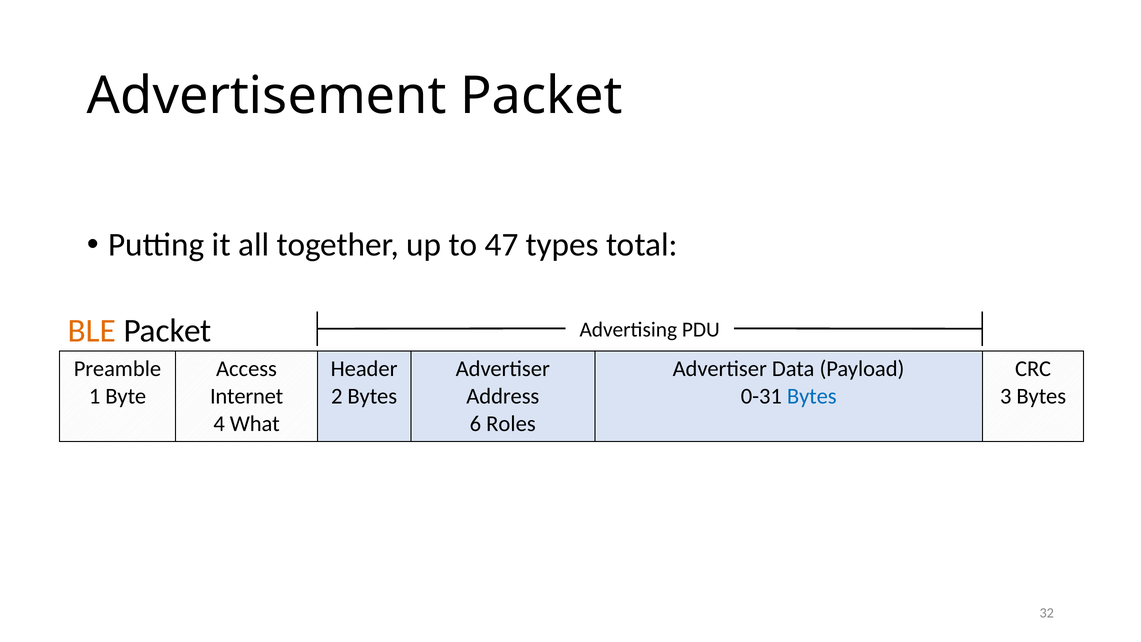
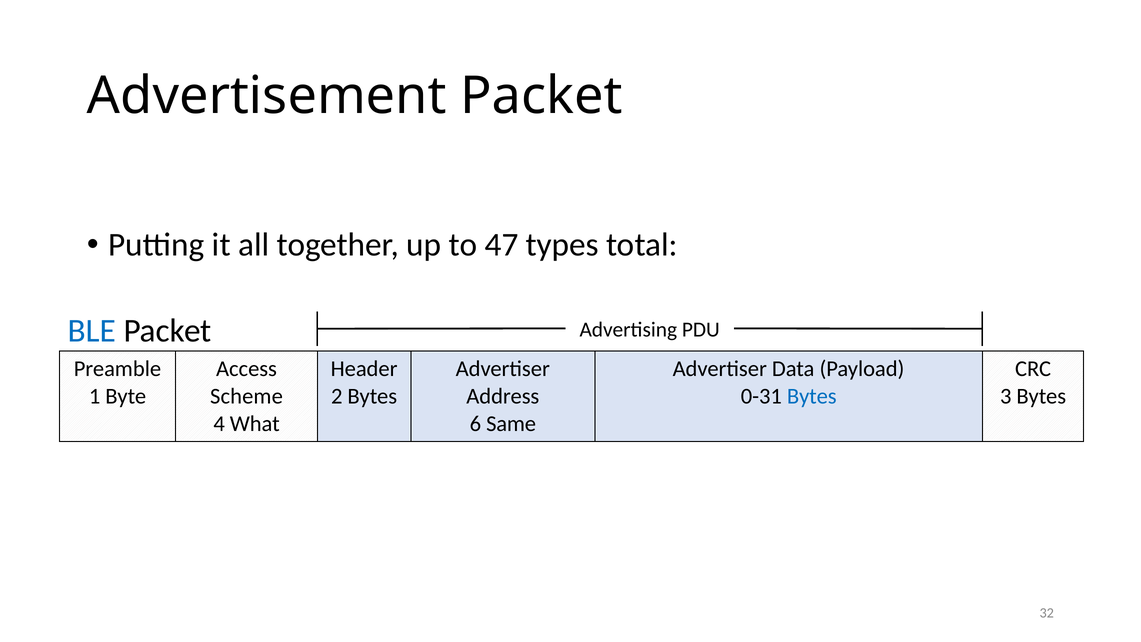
BLE colour: orange -> blue (92, 331)
Internet: Internet -> Scheme (246, 396)
Roles: Roles -> Same (511, 424)
